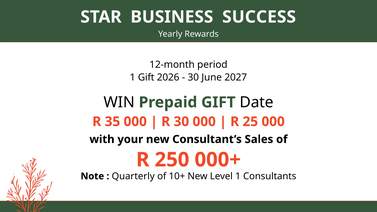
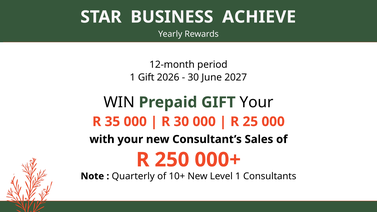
SUCCESS: SUCCESS -> ACHIEVE (259, 17)
GIFT Date: Date -> Your (257, 102)
